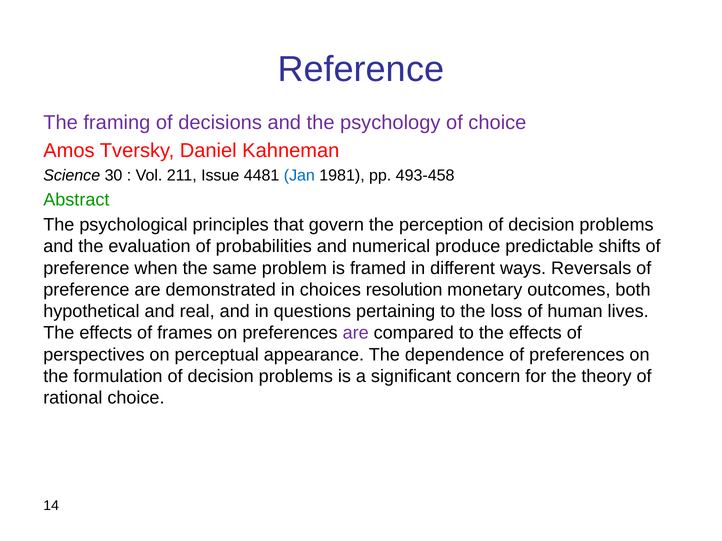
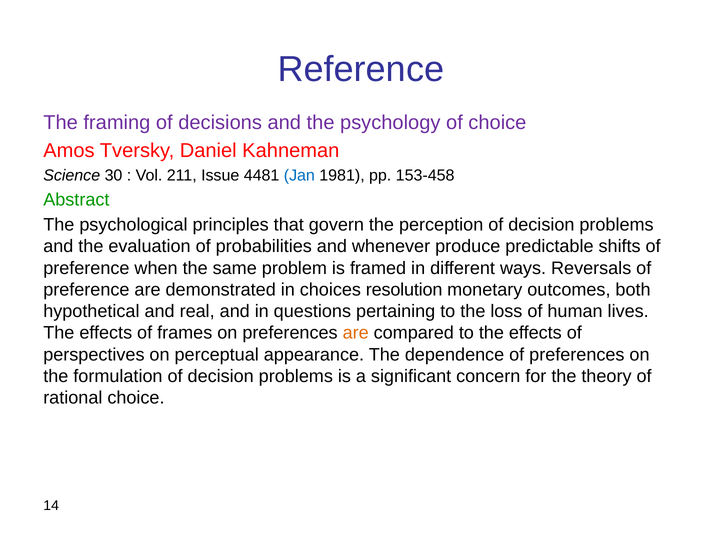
493-458: 493-458 -> 153-458 (425, 176)
numerical: numerical -> whenever (391, 247)
are colour: purple -> orange (356, 333)
